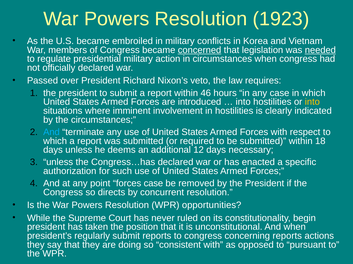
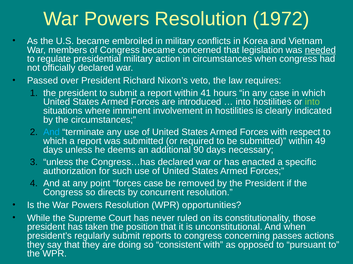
1923: 1923 -> 1972 (281, 19)
concerned underline: present -> none (200, 50)
46: 46 -> 41 (206, 93)
into colour: yellow -> light green (312, 102)
18: 18 -> 49 (320, 141)
12: 12 -> 90 (199, 150)
begin: begin -> those (304, 219)
concerning reports: reports -> passes (287, 236)
